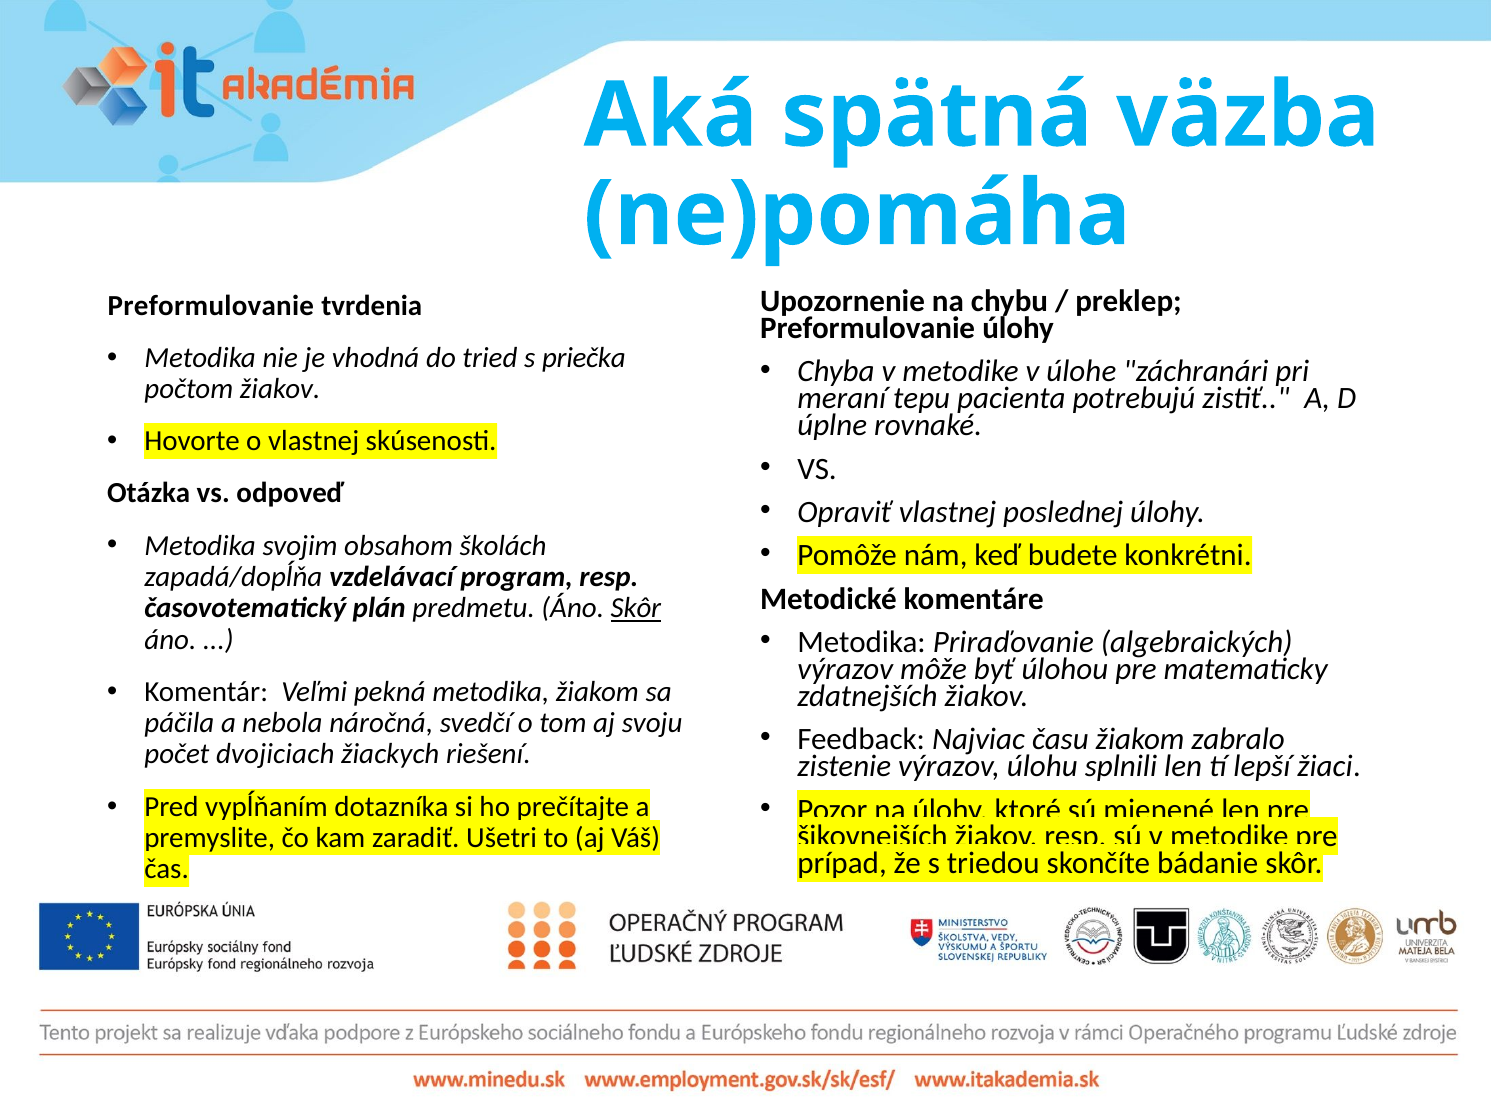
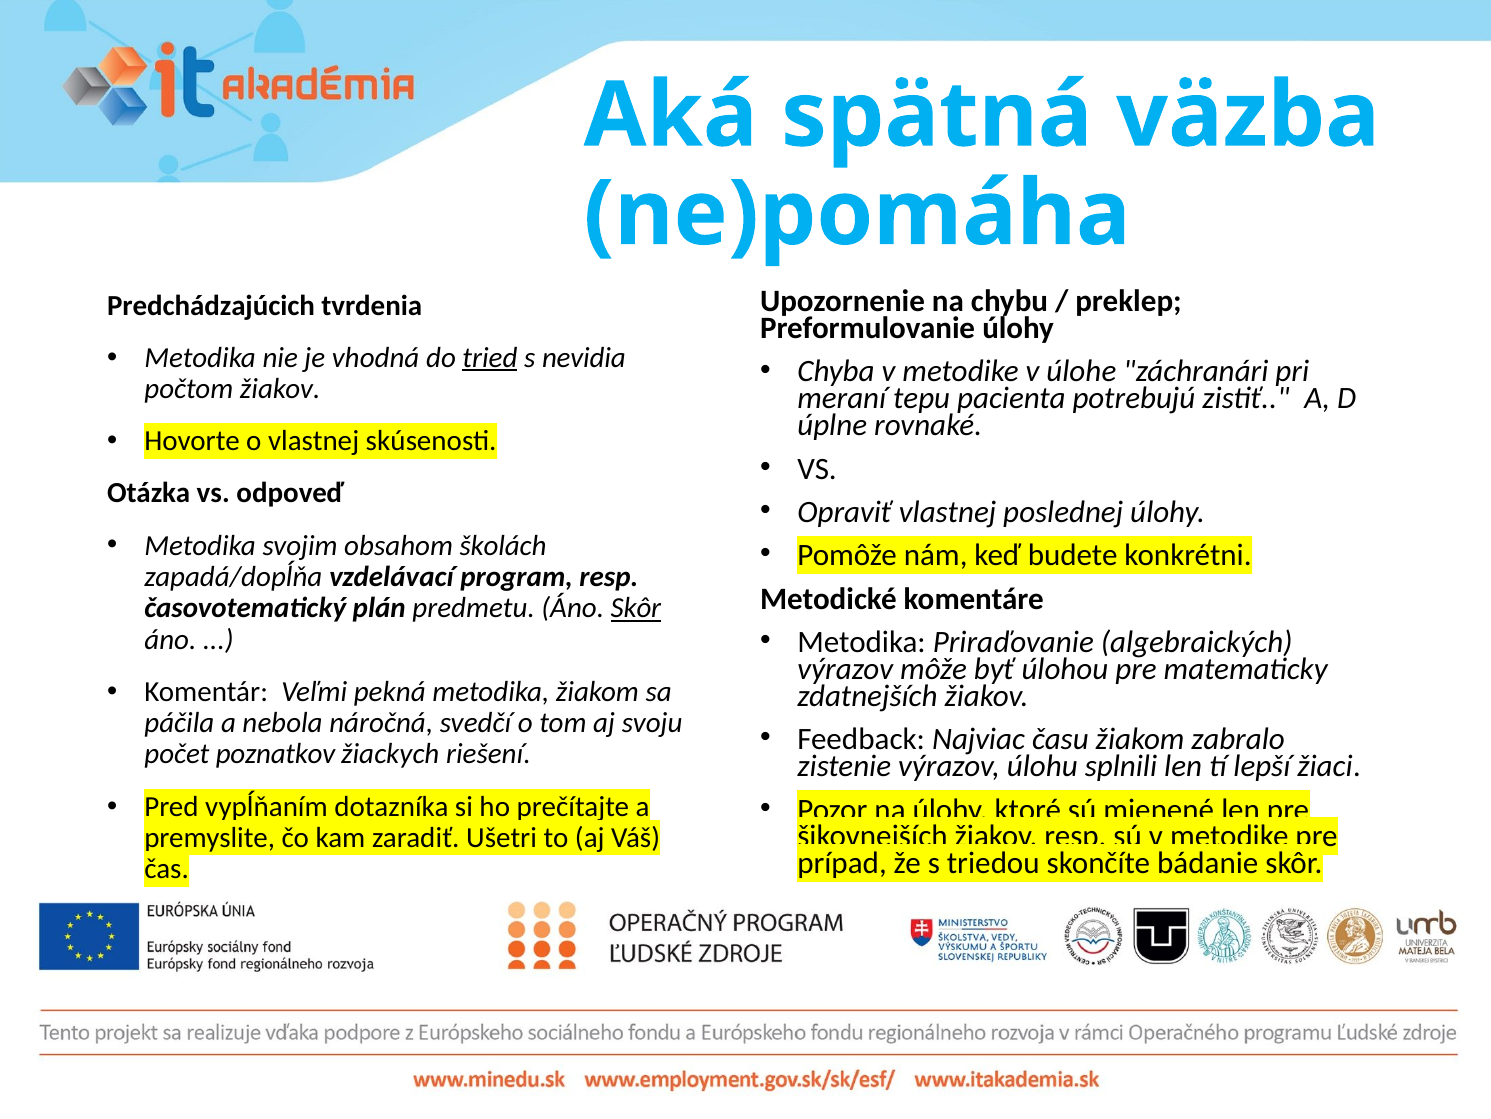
Preformulovanie: Preformulovanie -> Predchádzajúcich (211, 305)
tried underline: none -> present (490, 358)
priečka: priečka -> nevidia (584, 358)
dvojiciach: dvojiciach -> poznatkov (275, 754)
